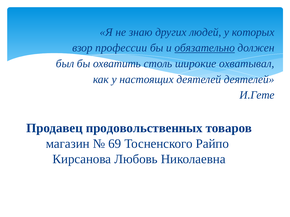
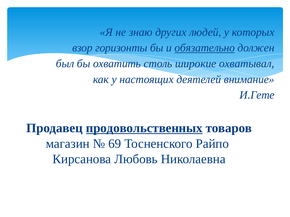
профессии: профессии -> горизонты (121, 48)
деятелей деятелей: деятелей -> внимание (249, 79)
продовольственных underline: none -> present (144, 128)
